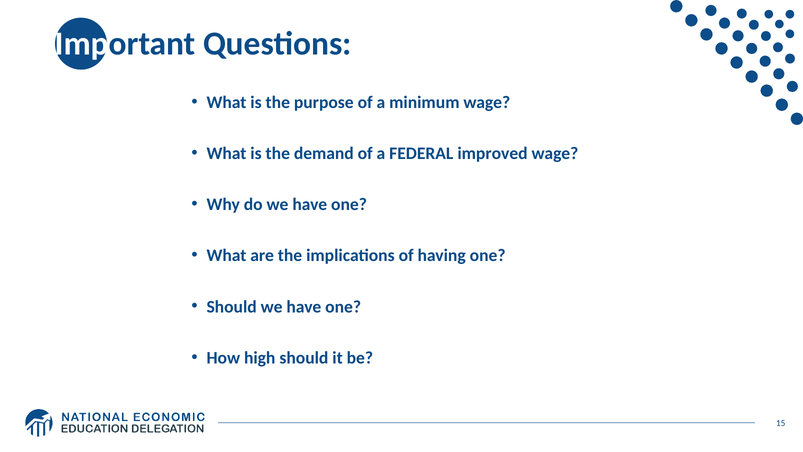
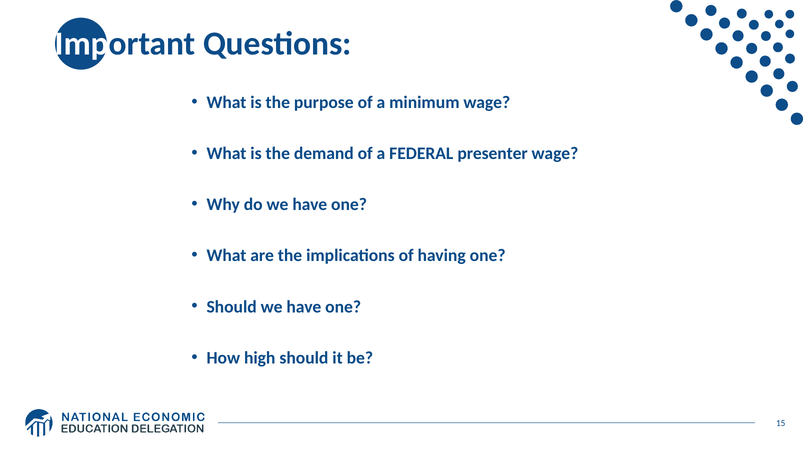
improved: improved -> presenter (493, 153)
